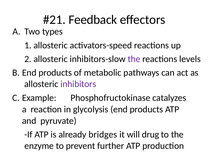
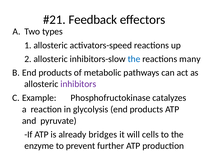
the colour: purple -> blue (134, 59)
levels: levels -> many (190, 59)
drug: drug -> cells (150, 134)
